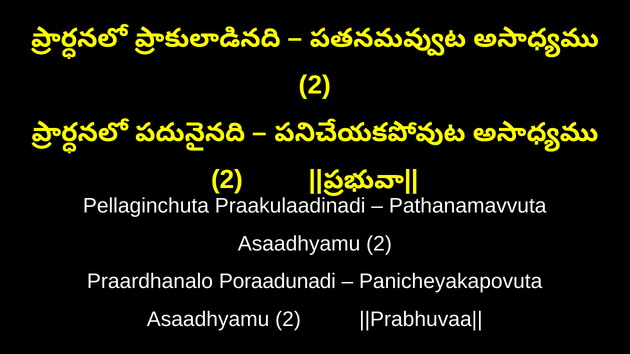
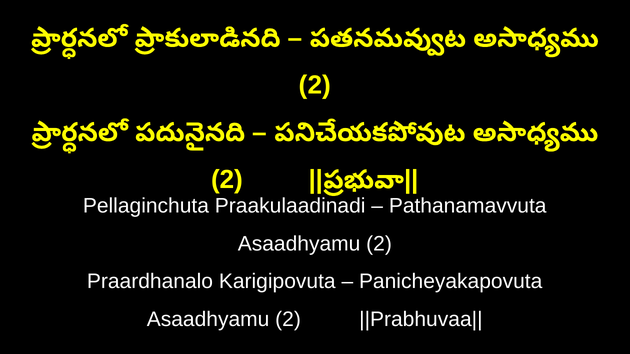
Poraadunadi: Poraadunadi -> Karigipovuta (277, 282)
